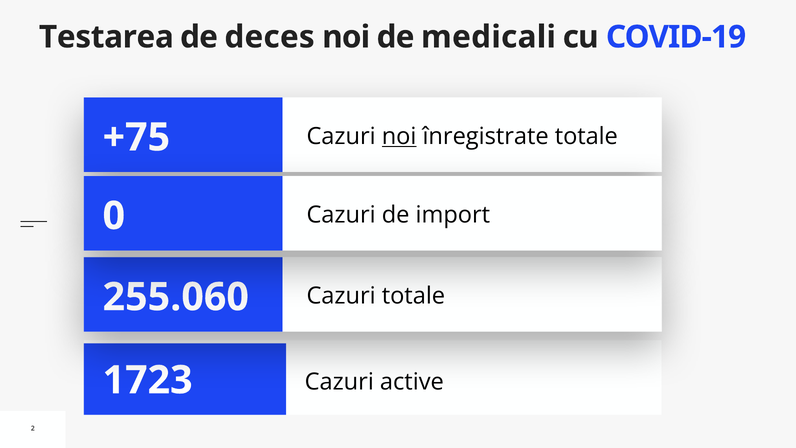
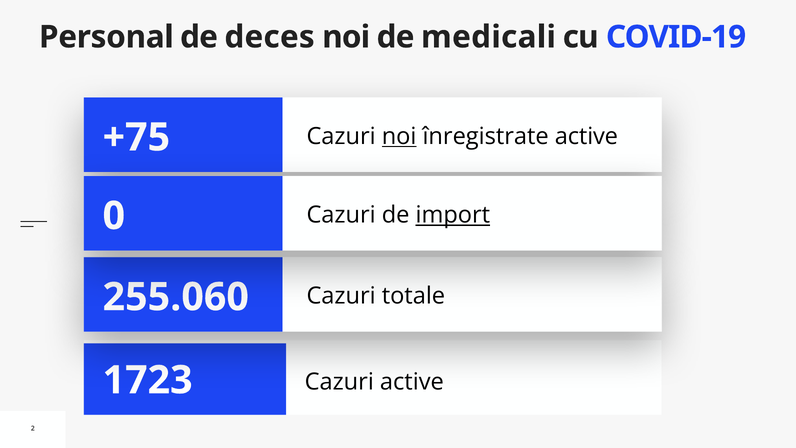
Testarea: Testarea -> Personal (106, 37)
înregistrate totale: totale -> active (586, 136)
import underline: none -> present (453, 215)
